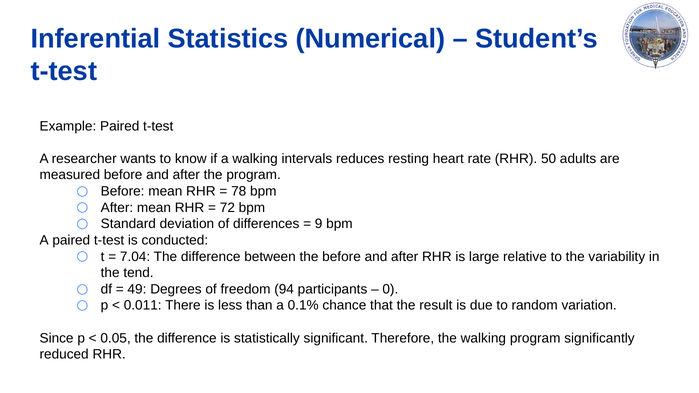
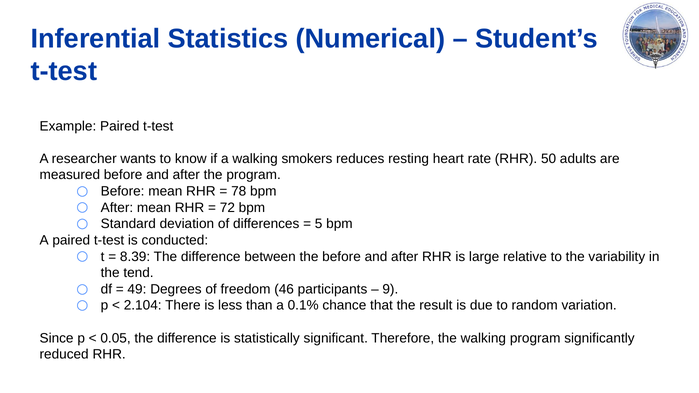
intervals: intervals -> smokers (307, 159)
9: 9 -> 5 (319, 224)
7.04: 7.04 -> 8.39 (135, 257)
94: 94 -> 46 (284, 289)
0: 0 -> 9 (390, 289)
0.011: 0.011 -> 2.104 (143, 306)
